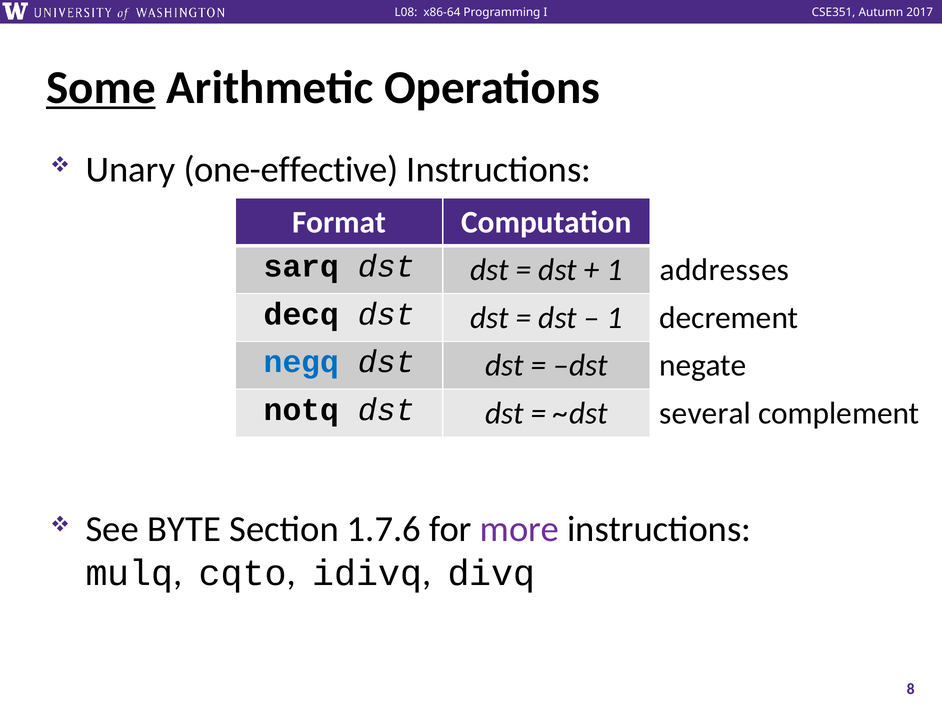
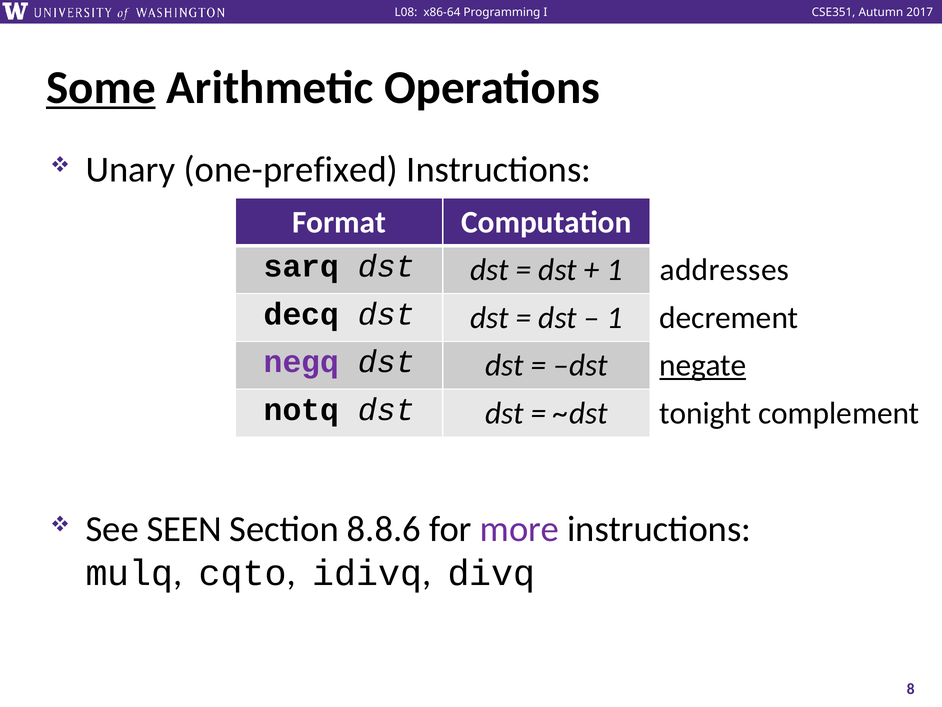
one-effective: one-effective -> one-prefixed (291, 170)
negq colour: blue -> purple (301, 362)
negate underline: none -> present (703, 365)
several: several -> tonight (705, 413)
BYTE: BYTE -> SEEN (184, 529)
1.7.6: 1.7.6 -> 8.8.6 (384, 529)
